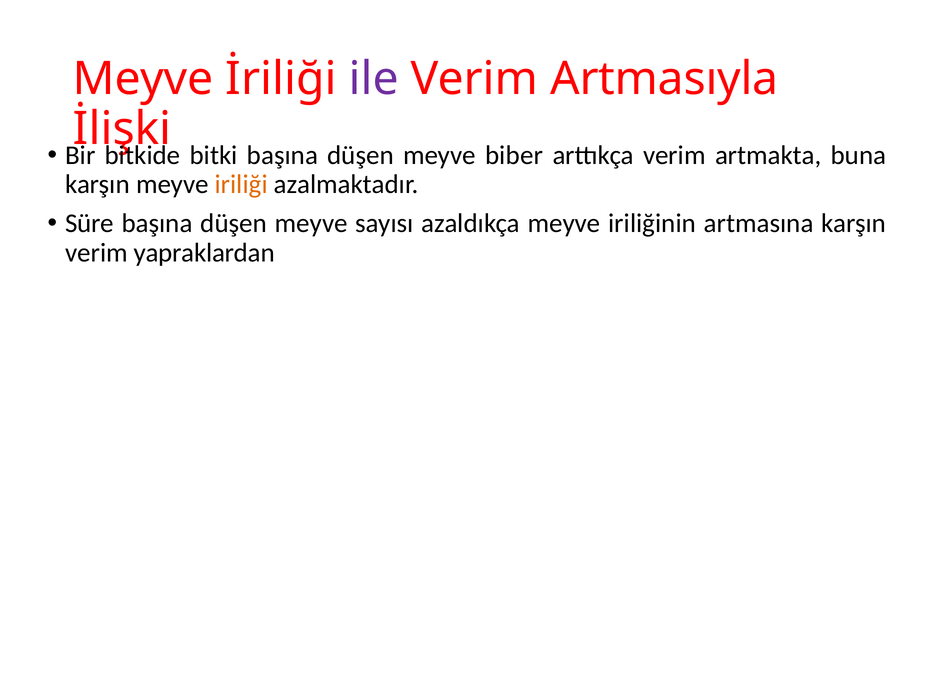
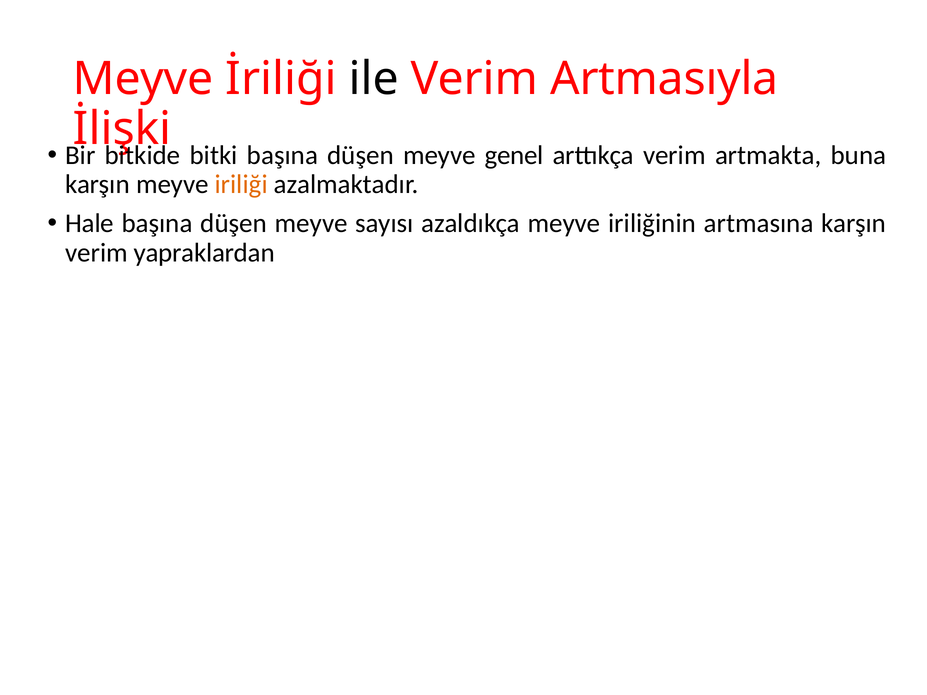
ile colour: purple -> black (374, 79)
biber: biber -> genel (514, 155)
Süre: Süre -> Hale (90, 223)
